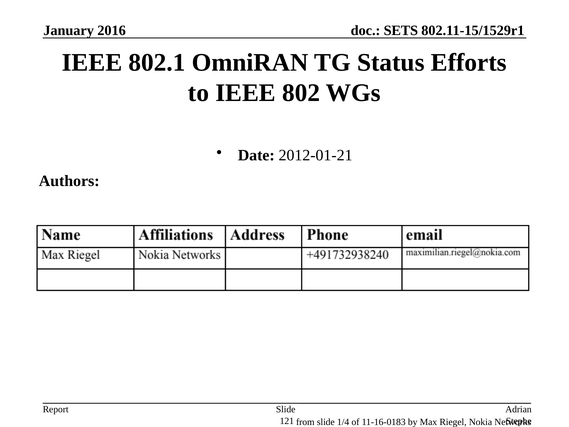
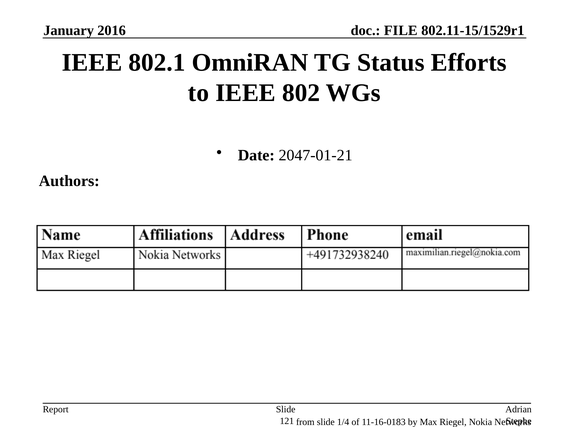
SETS: SETS -> FILE (401, 30)
2012-01-21: 2012-01-21 -> 2047-01-21 (316, 155)
